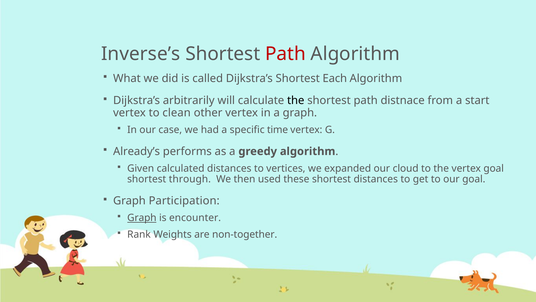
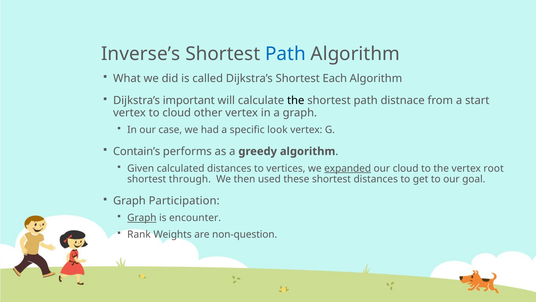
Path colour: red -> blue (285, 54)
arbitrarily: arbitrarily -> important (189, 100)
to clean: clean -> cloud (177, 113)
time: time -> look (277, 130)
Already’s: Already’s -> Contain’s (137, 151)
expanded underline: none -> present (348, 168)
vertex goal: goal -> root (494, 168)
non-together: non-together -> non-question (245, 234)
